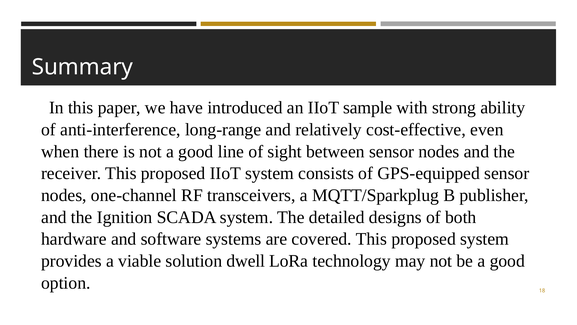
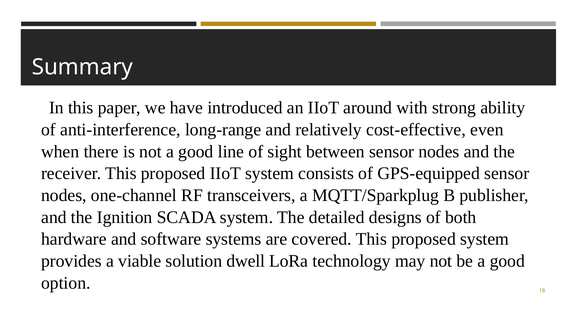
sample: sample -> around (368, 108)
